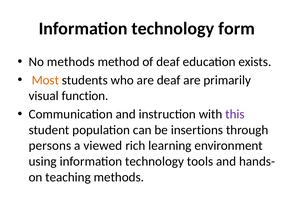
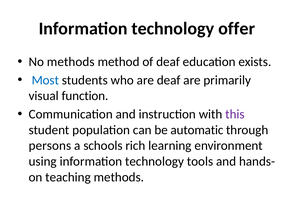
form: form -> offer (237, 28)
Most colour: orange -> blue (45, 80)
insertions: insertions -> automatic (197, 130)
viewed: viewed -> schools (103, 145)
